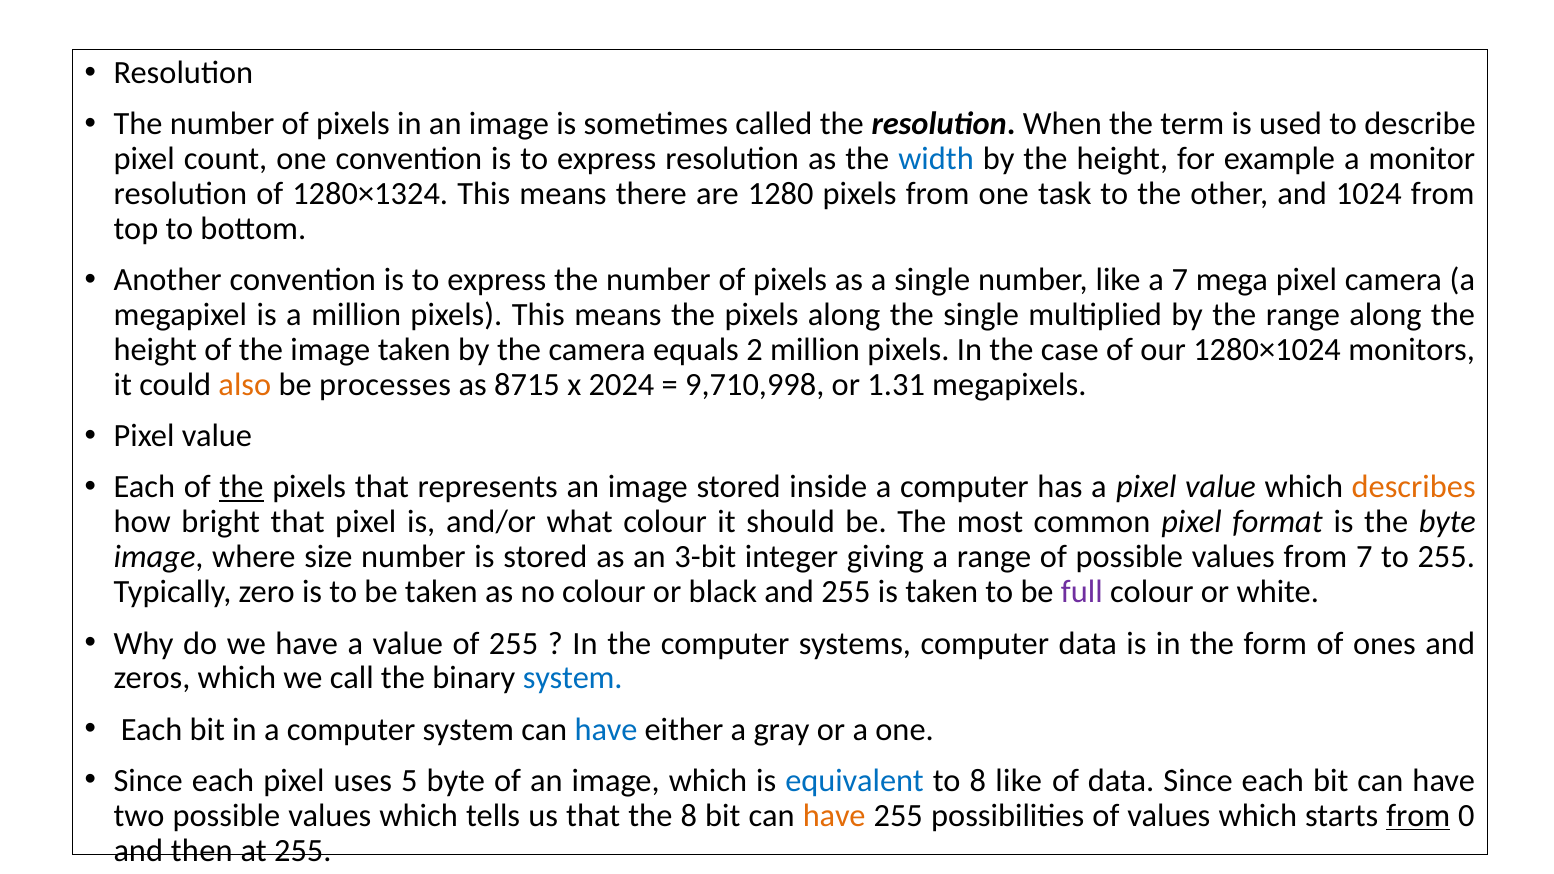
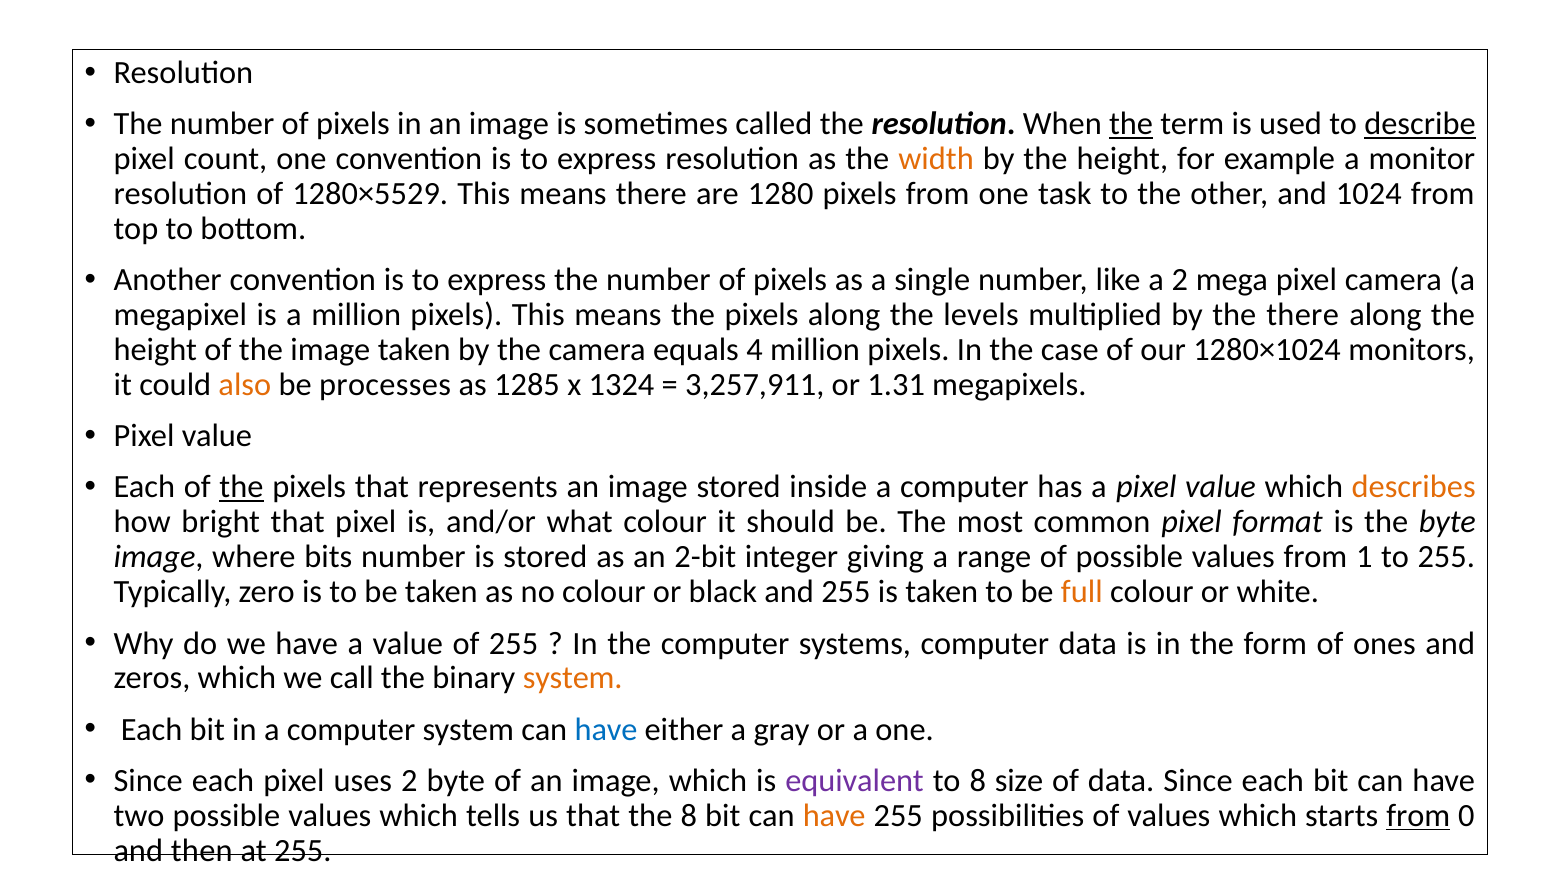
the underline: none -> present (1131, 124)
describe underline: none -> present (1420, 124)
width colour: blue -> orange (936, 159)
1280×1324: 1280×1324 -> 1280×5529 (370, 194)
a 7: 7 -> 2 (1180, 280)
the single: single -> levels (981, 315)
the range: range -> there (1303, 315)
2: 2 -> 4 (754, 350)
8715: 8715 -> 1285 (527, 385)
2024: 2024 -> 1324 (622, 385)
9,710,998: 9,710,998 -> 3,257,911 (755, 385)
size: size -> bits (328, 557)
3-bit: 3-bit -> 2-bit (705, 557)
from 7: 7 -> 1 (1364, 557)
full colour: purple -> orange (1082, 592)
system colour: blue -> orange (573, 678)
uses 5: 5 -> 2 (409, 781)
equivalent colour: blue -> purple (855, 781)
8 like: like -> size (1019, 781)
